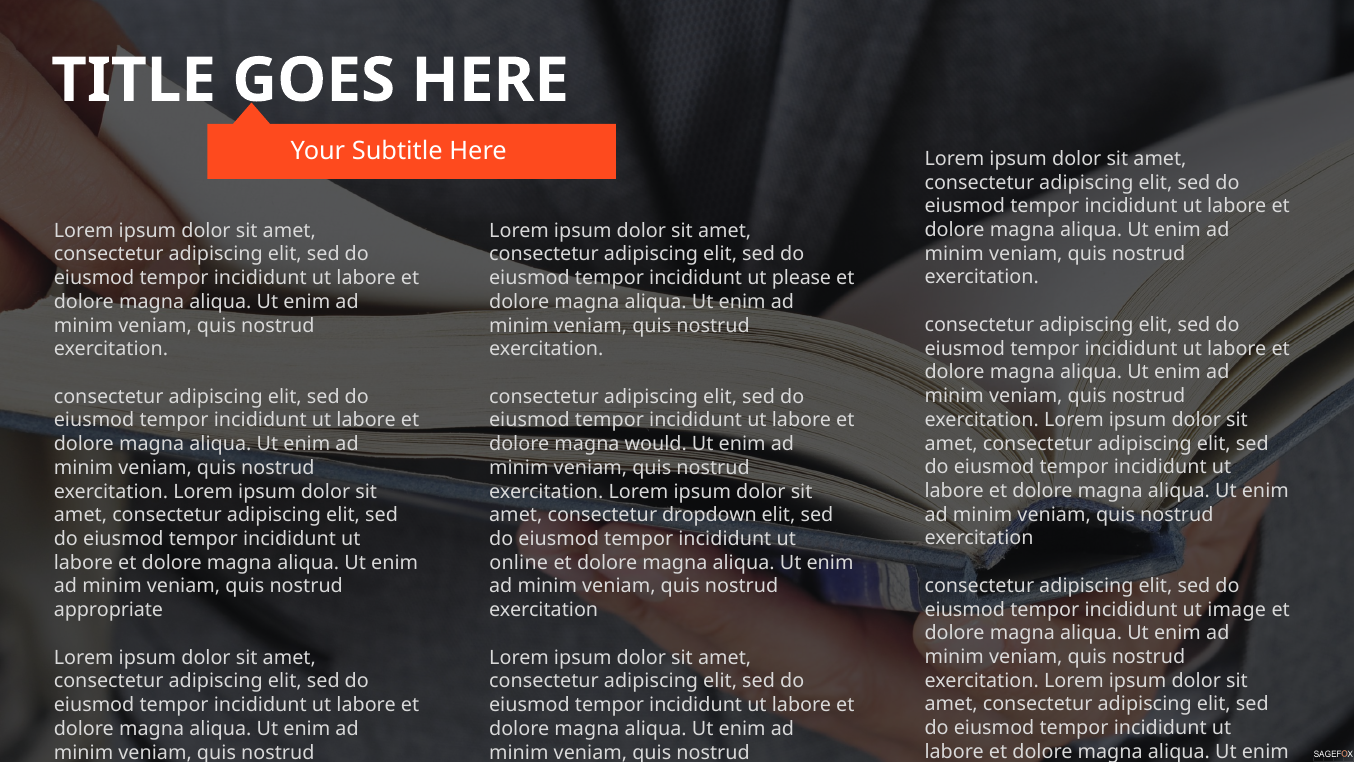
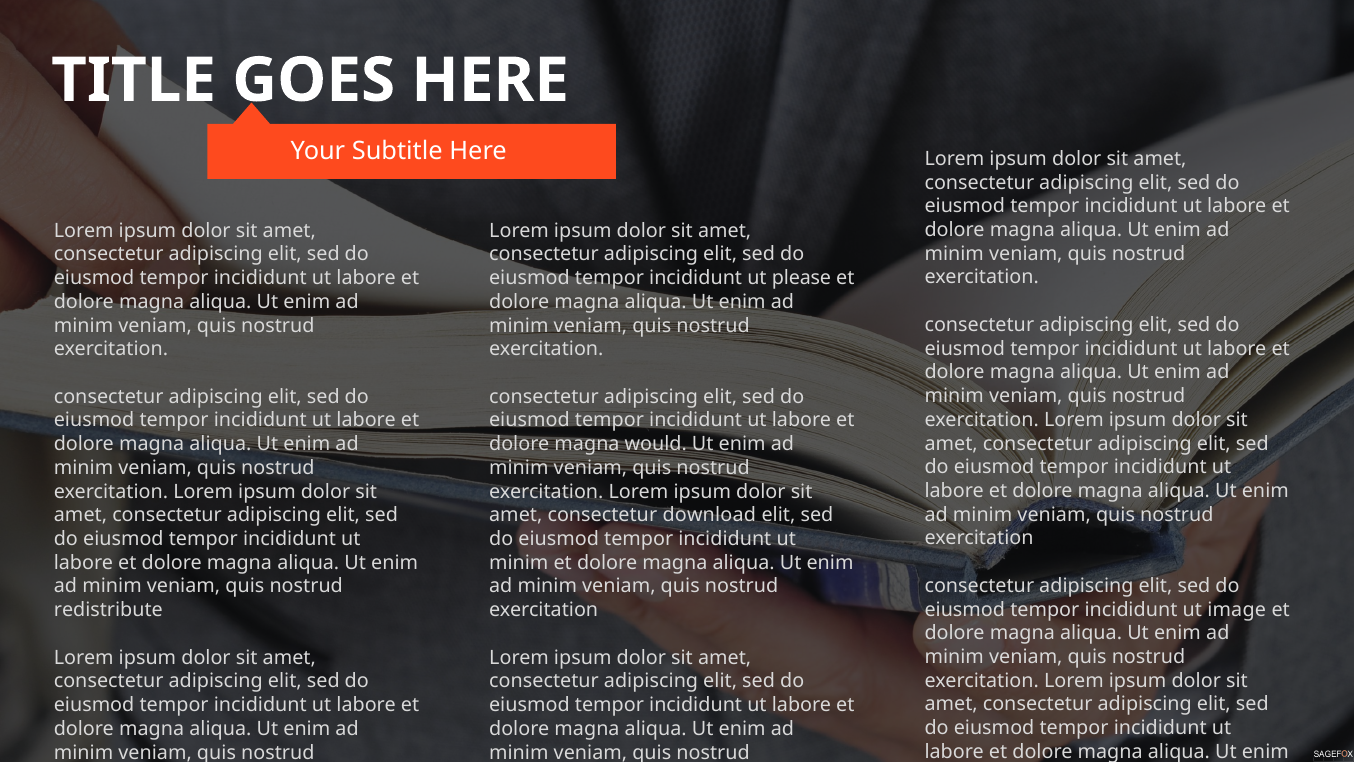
dropdown: dropdown -> download (709, 515)
online: online -> minim (519, 562)
appropriate: appropriate -> redistribute (108, 610)
